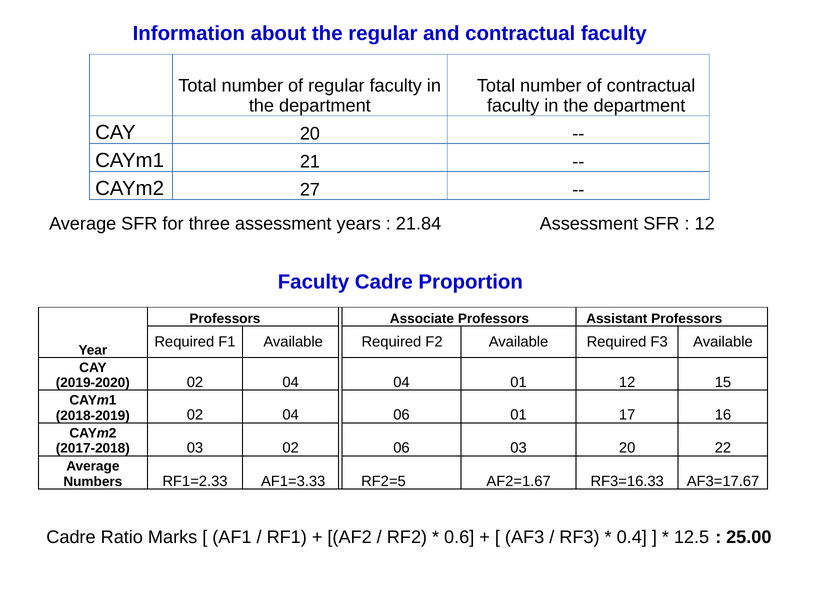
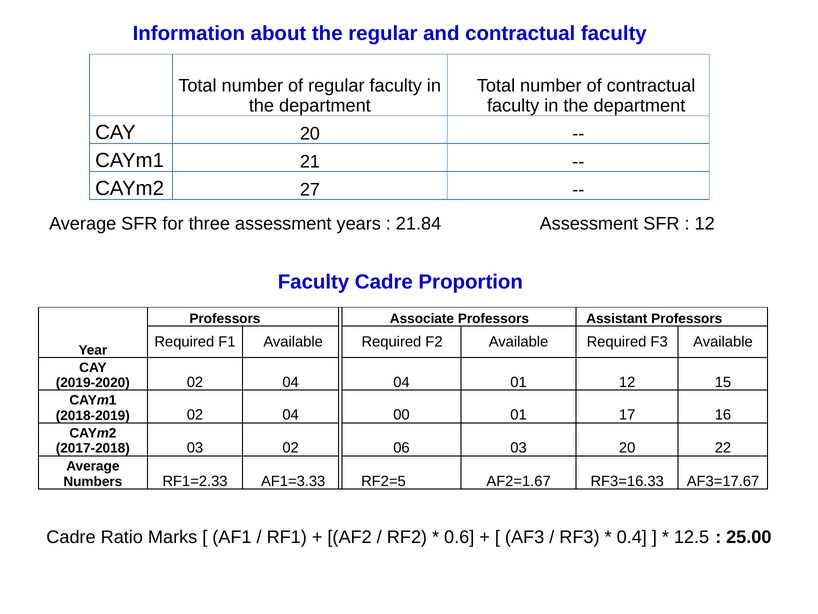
04 06: 06 -> 00 (401, 415)
